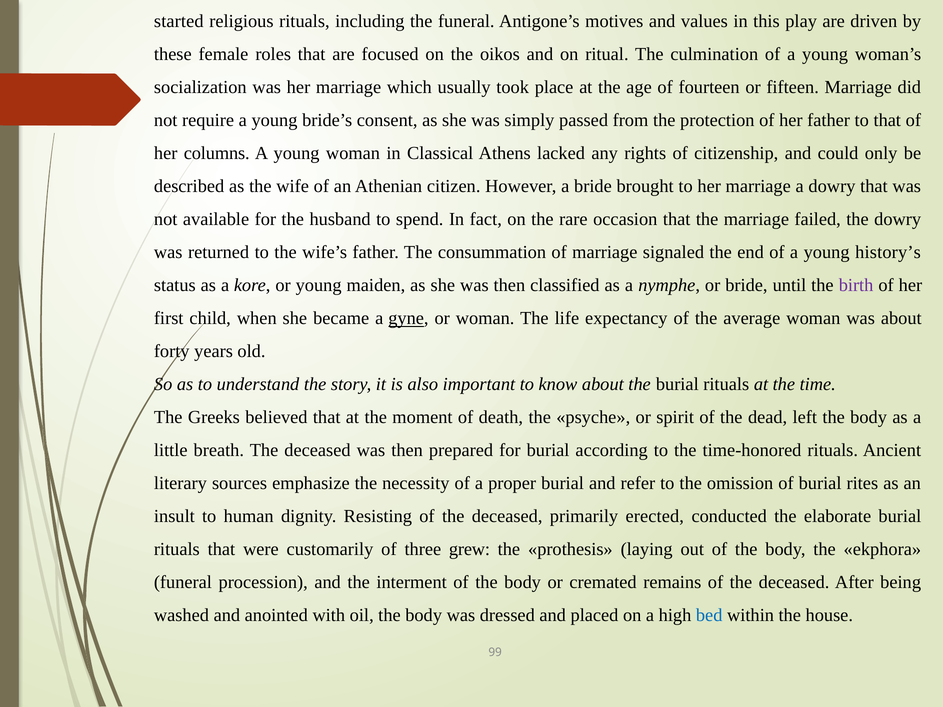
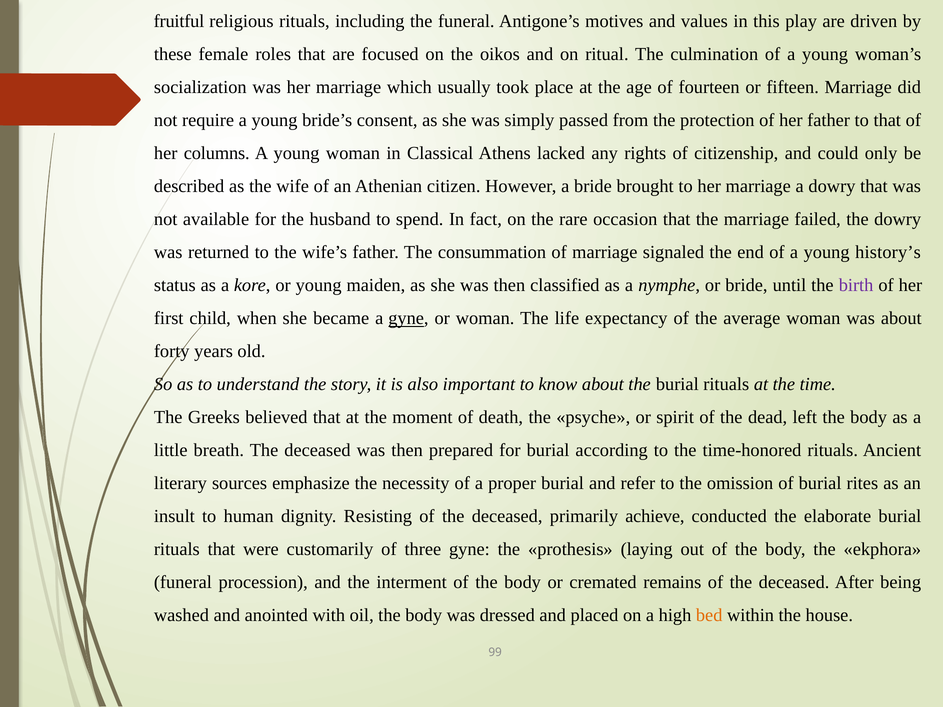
started: started -> fruitful (179, 21)
erected: erected -> achieve (655, 516)
three grew: grew -> gyne (469, 549)
bed colour: blue -> orange (709, 615)
